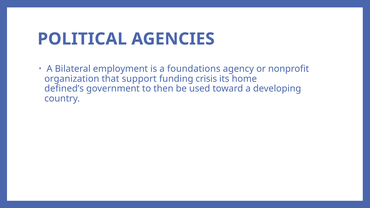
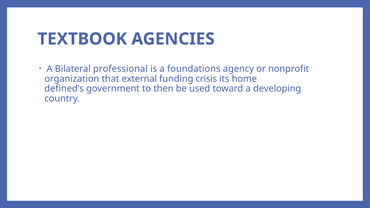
POLITICAL: POLITICAL -> TEXTBOOK (82, 39)
employment: employment -> professional (120, 69)
support: support -> external (139, 79)
